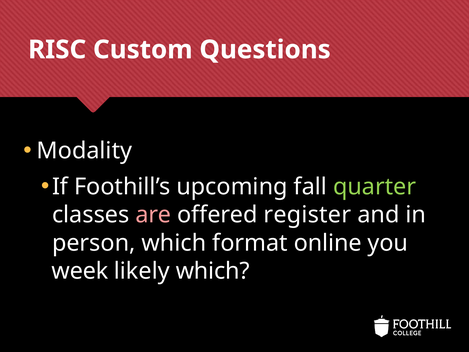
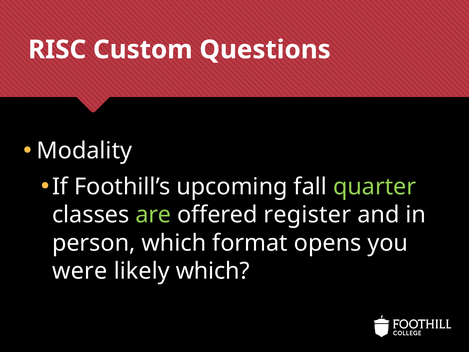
are colour: pink -> light green (153, 215)
online: online -> opens (328, 243)
week: week -> were (80, 271)
